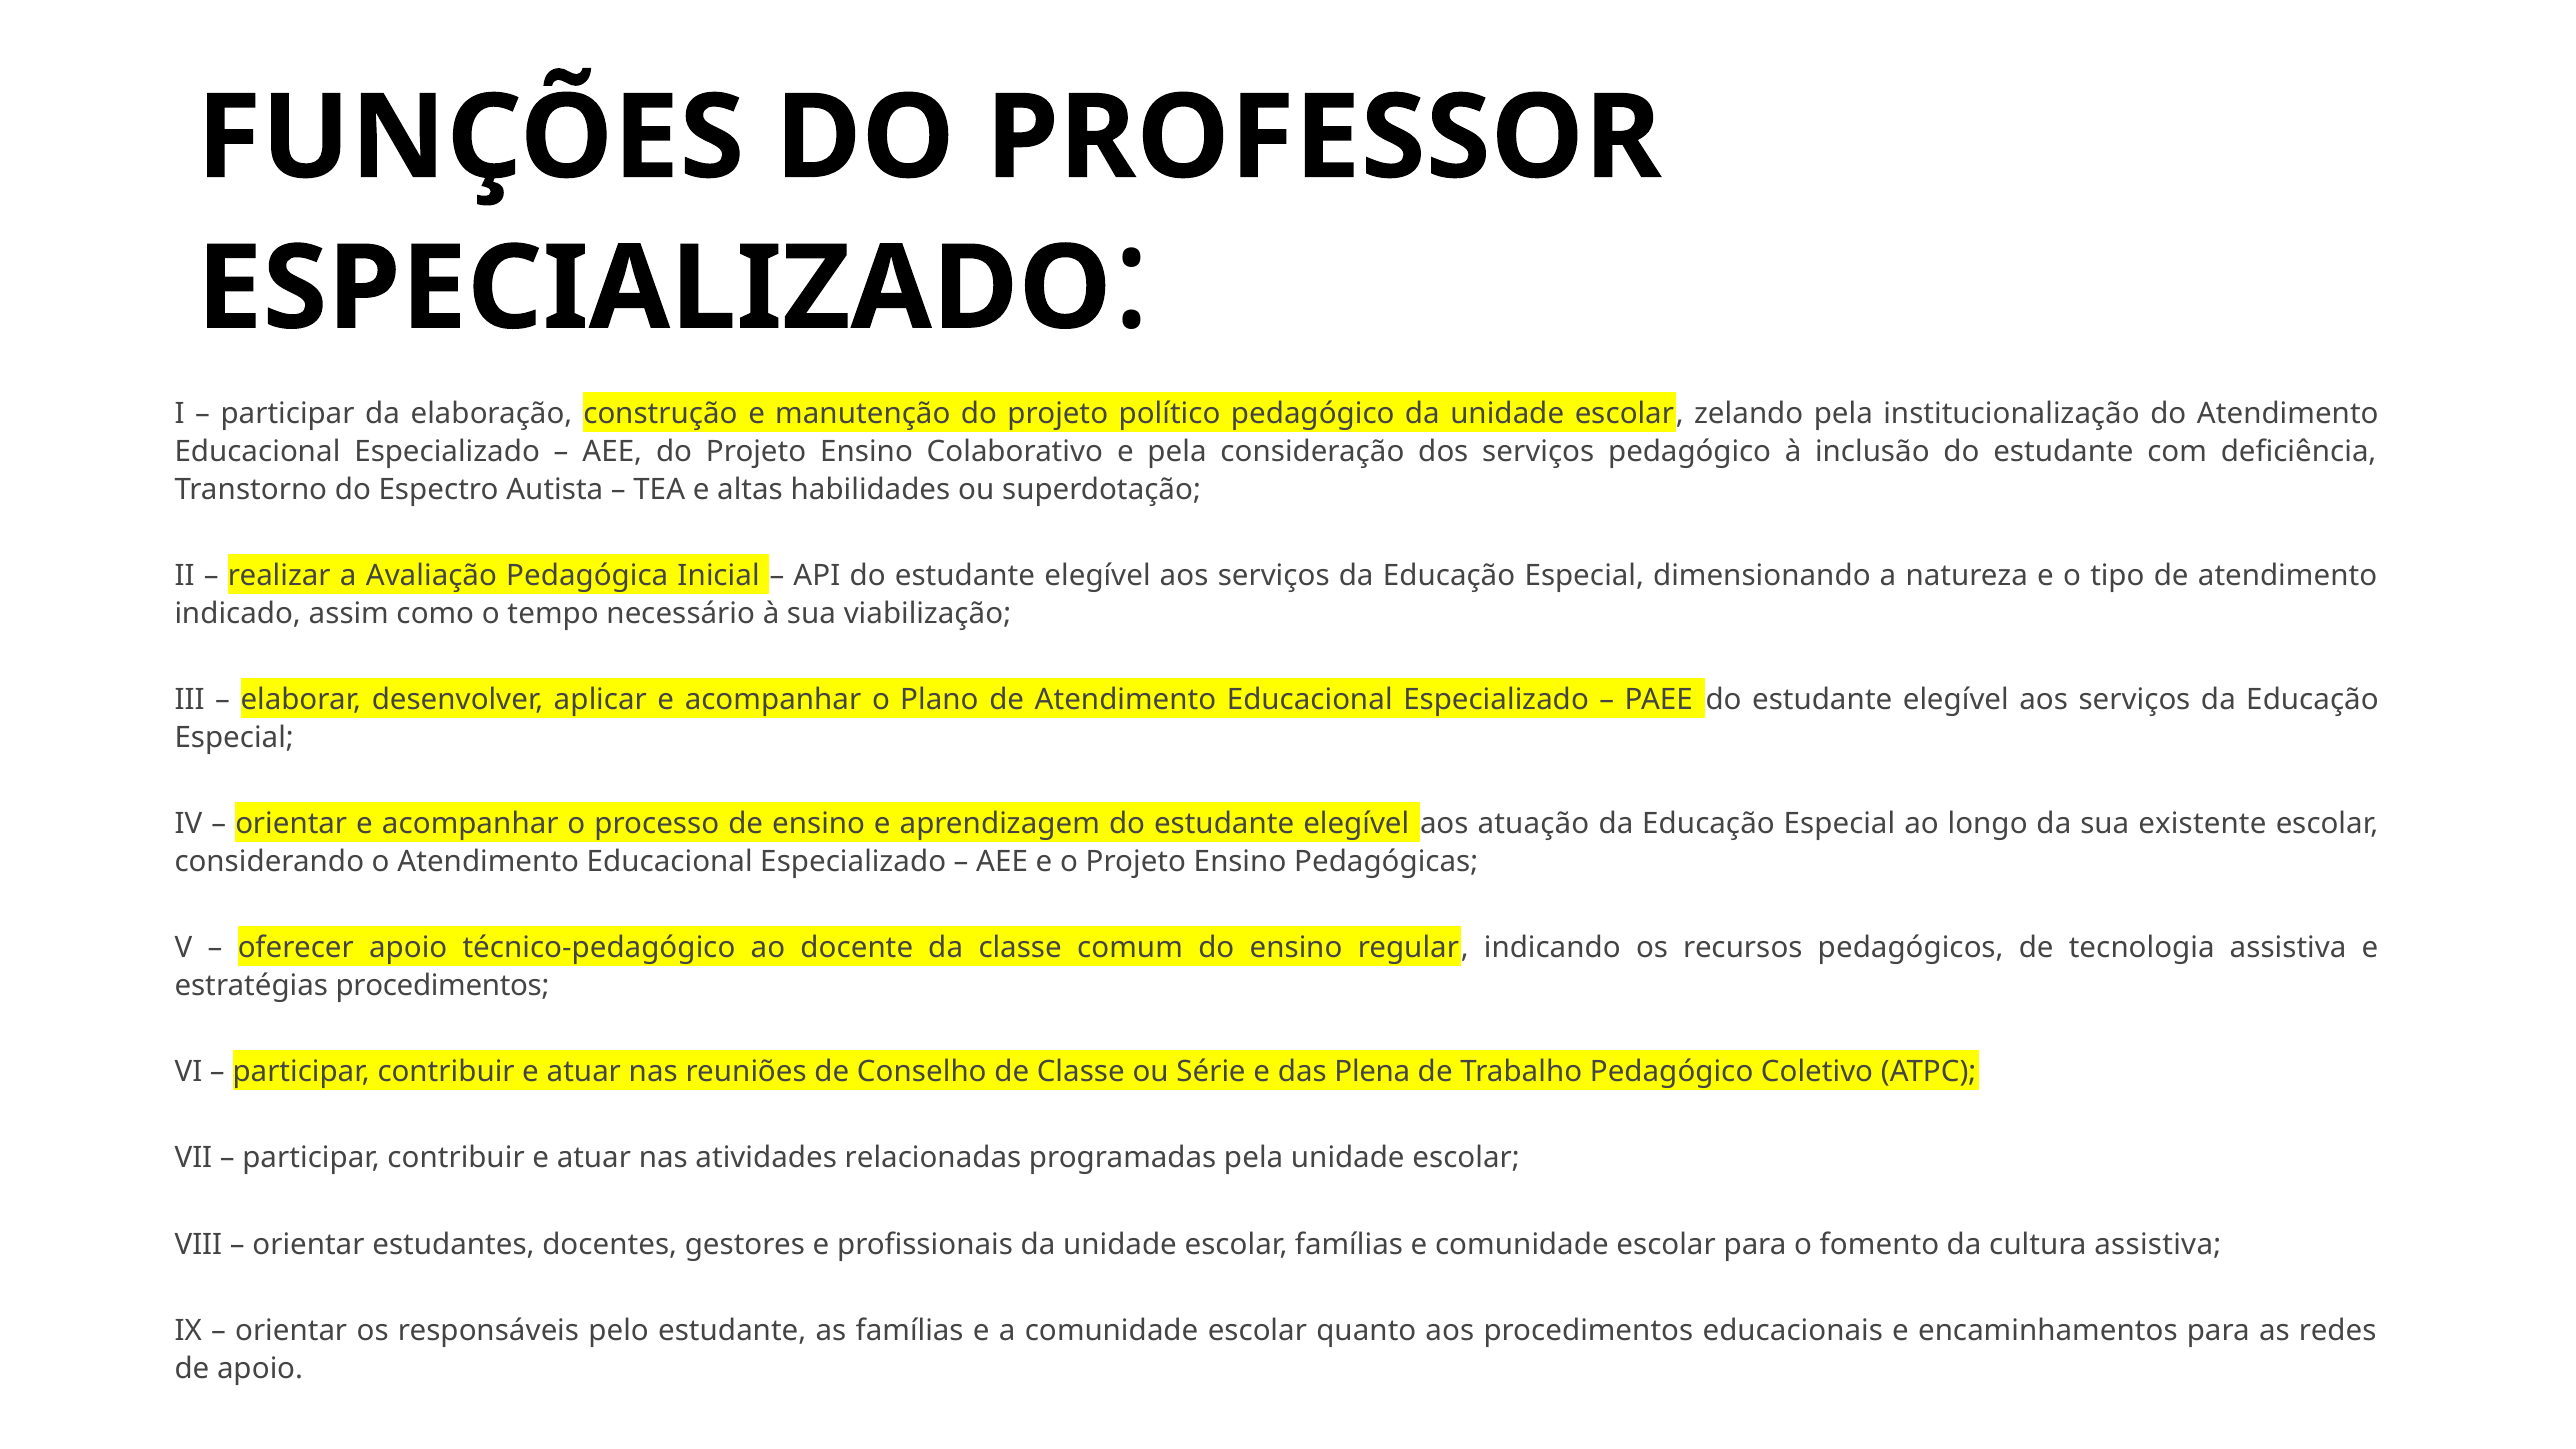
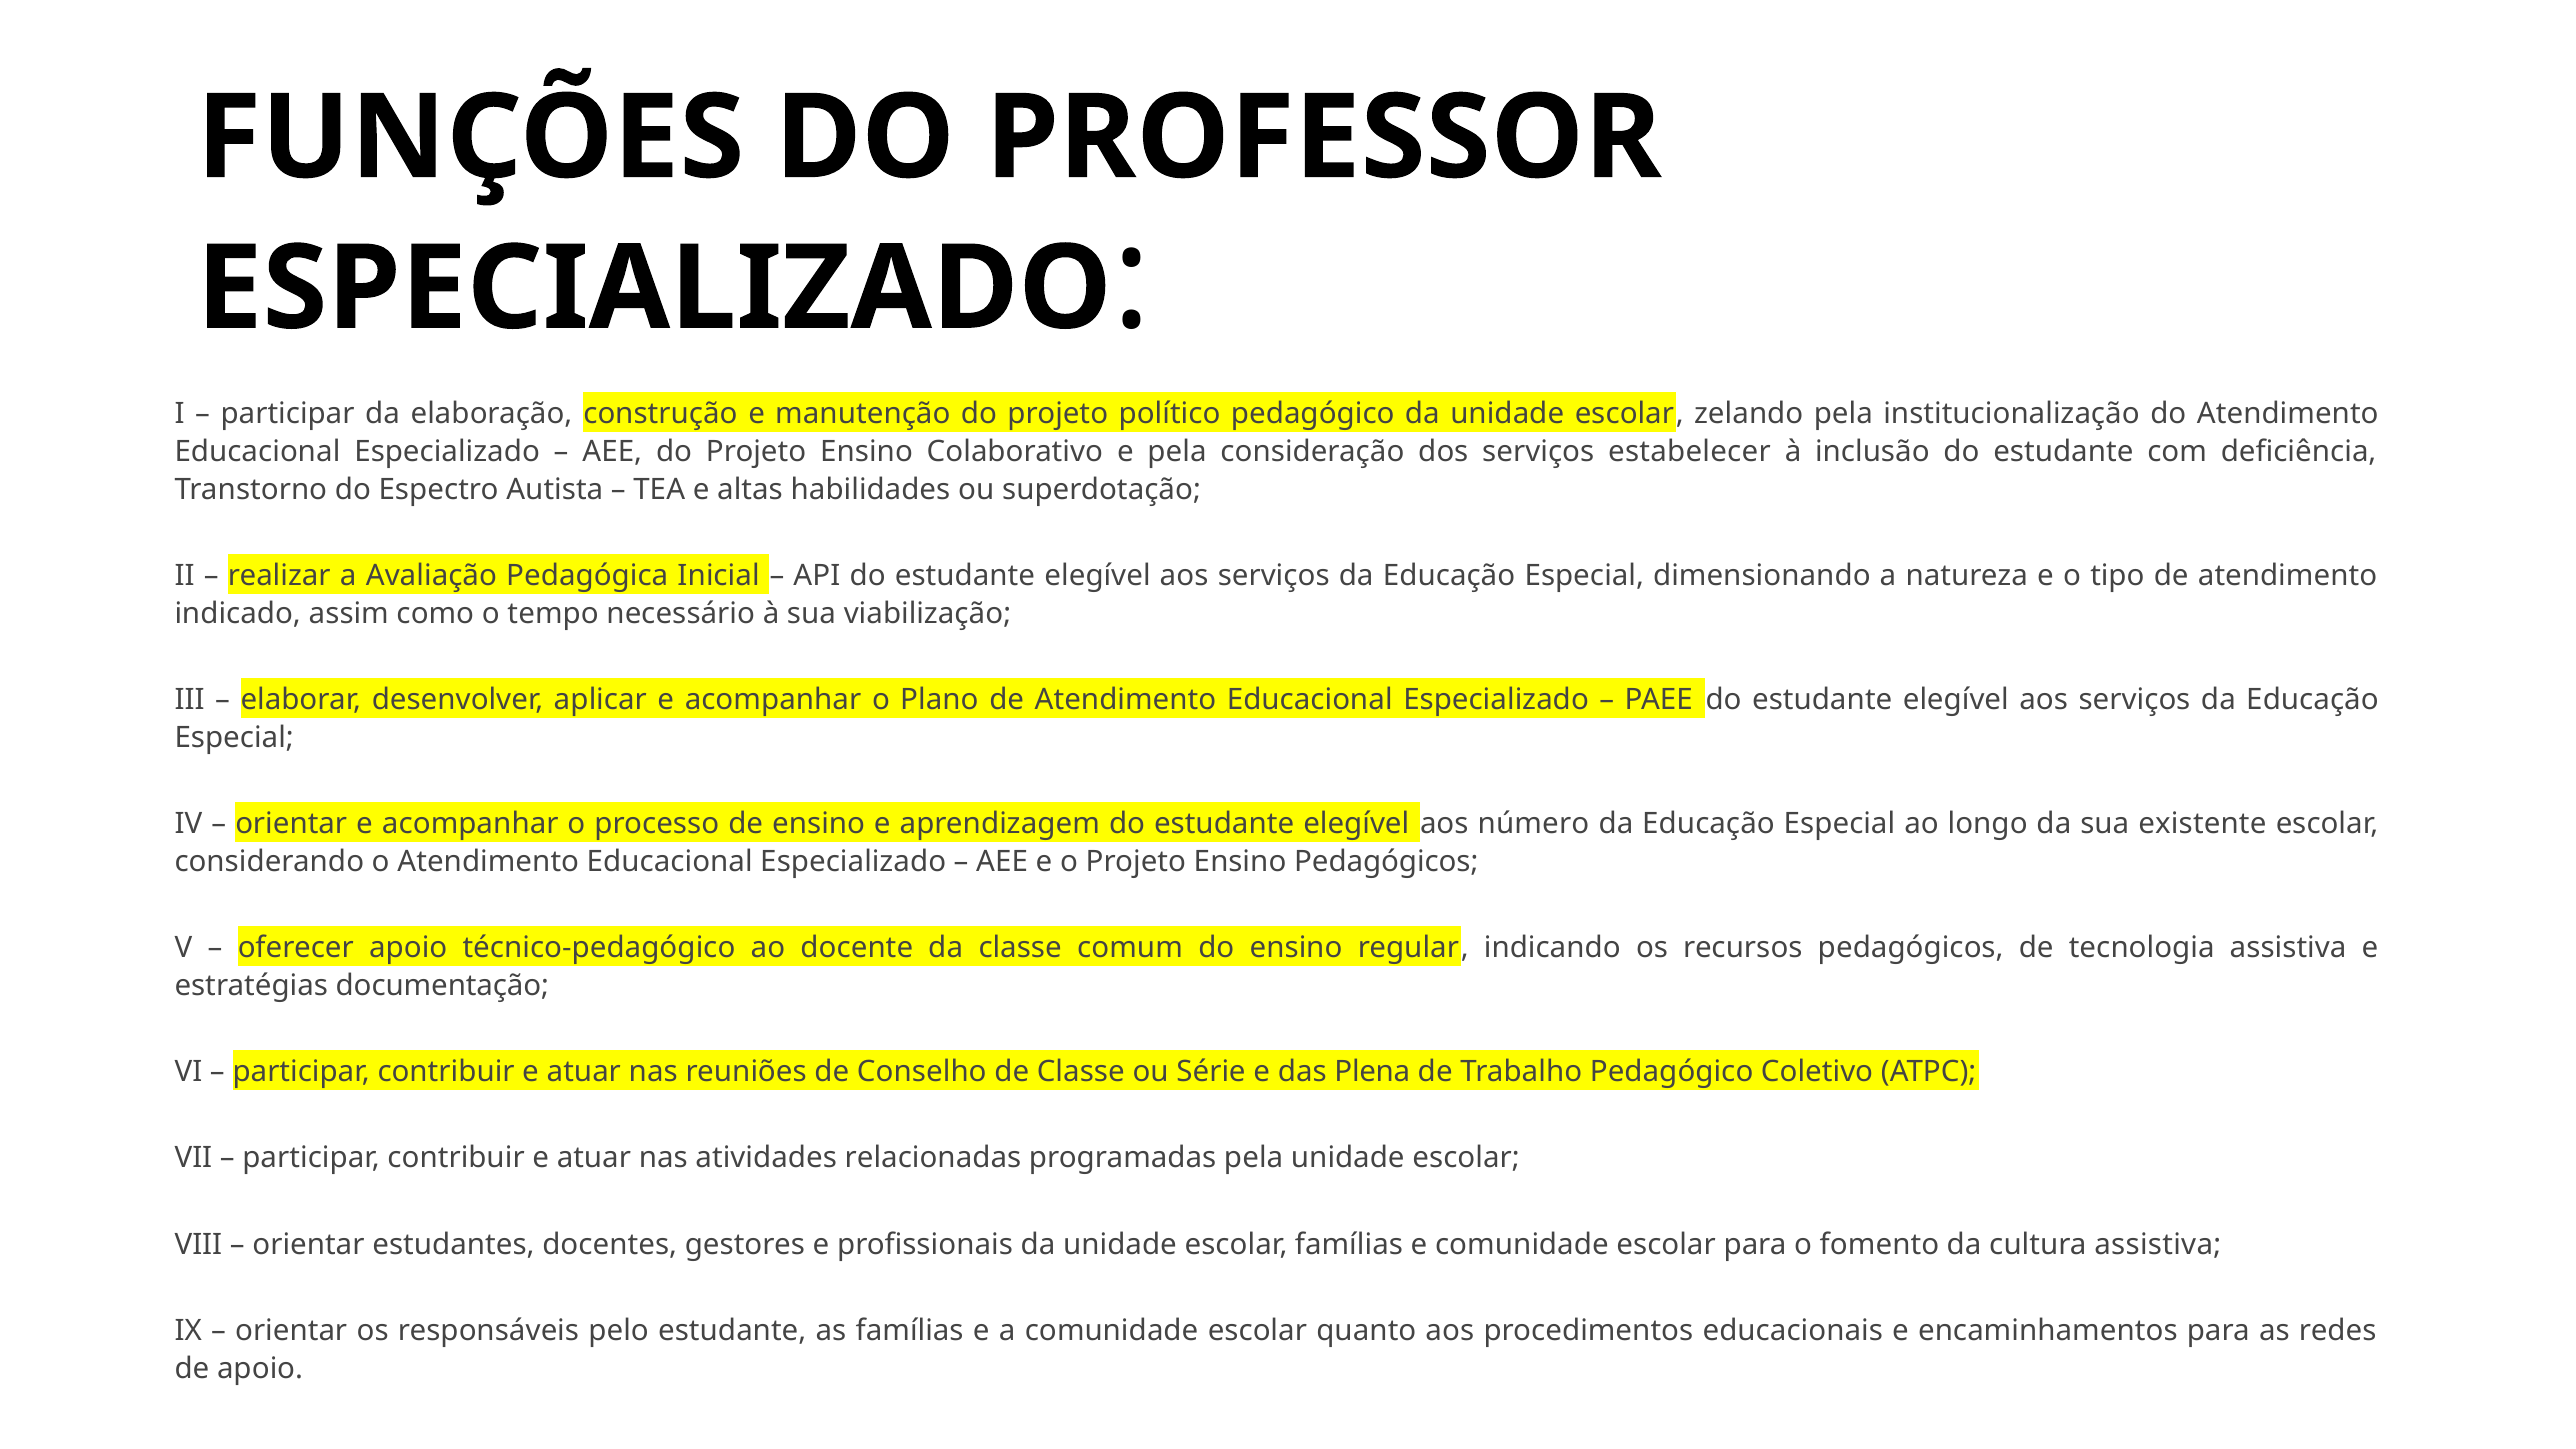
serviços pedagógico: pedagógico -> estabelecer (1689, 452)
atuação: atuação -> número (1533, 824)
Ensino Pedagógicas: Pedagógicas -> Pedagógicos (1386, 862)
estratégias procedimentos: procedimentos -> documentação (442, 986)
